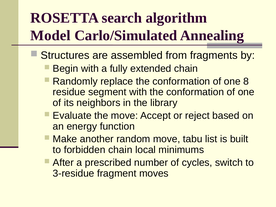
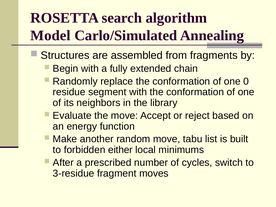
8: 8 -> 0 (246, 81)
forbidden chain: chain -> either (120, 150)
